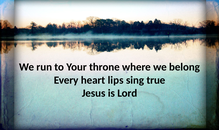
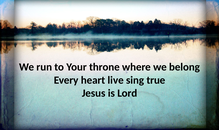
lips: lips -> live (116, 80)
